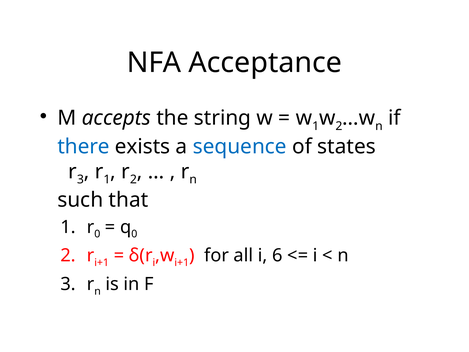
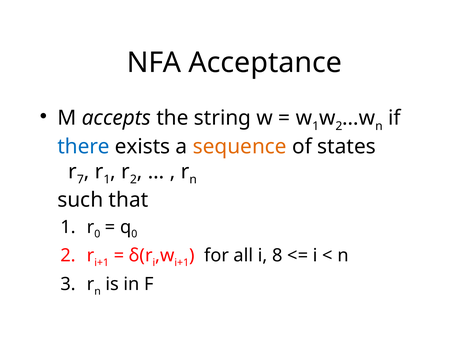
sequence colour: blue -> orange (240, 146)
3: 3 -> 7 (80, 180)
6: 6 -> 8 (277, 255)
